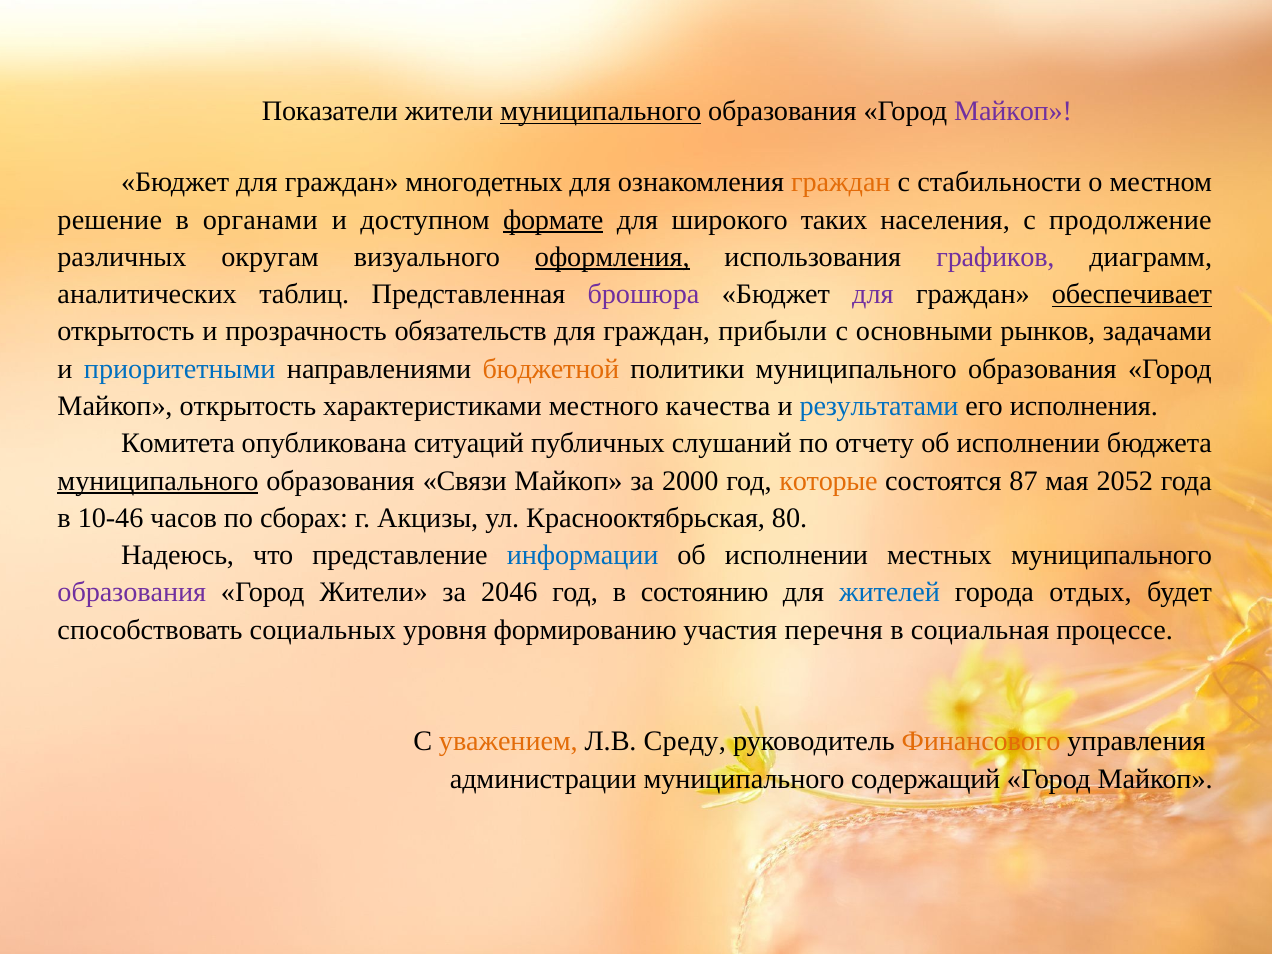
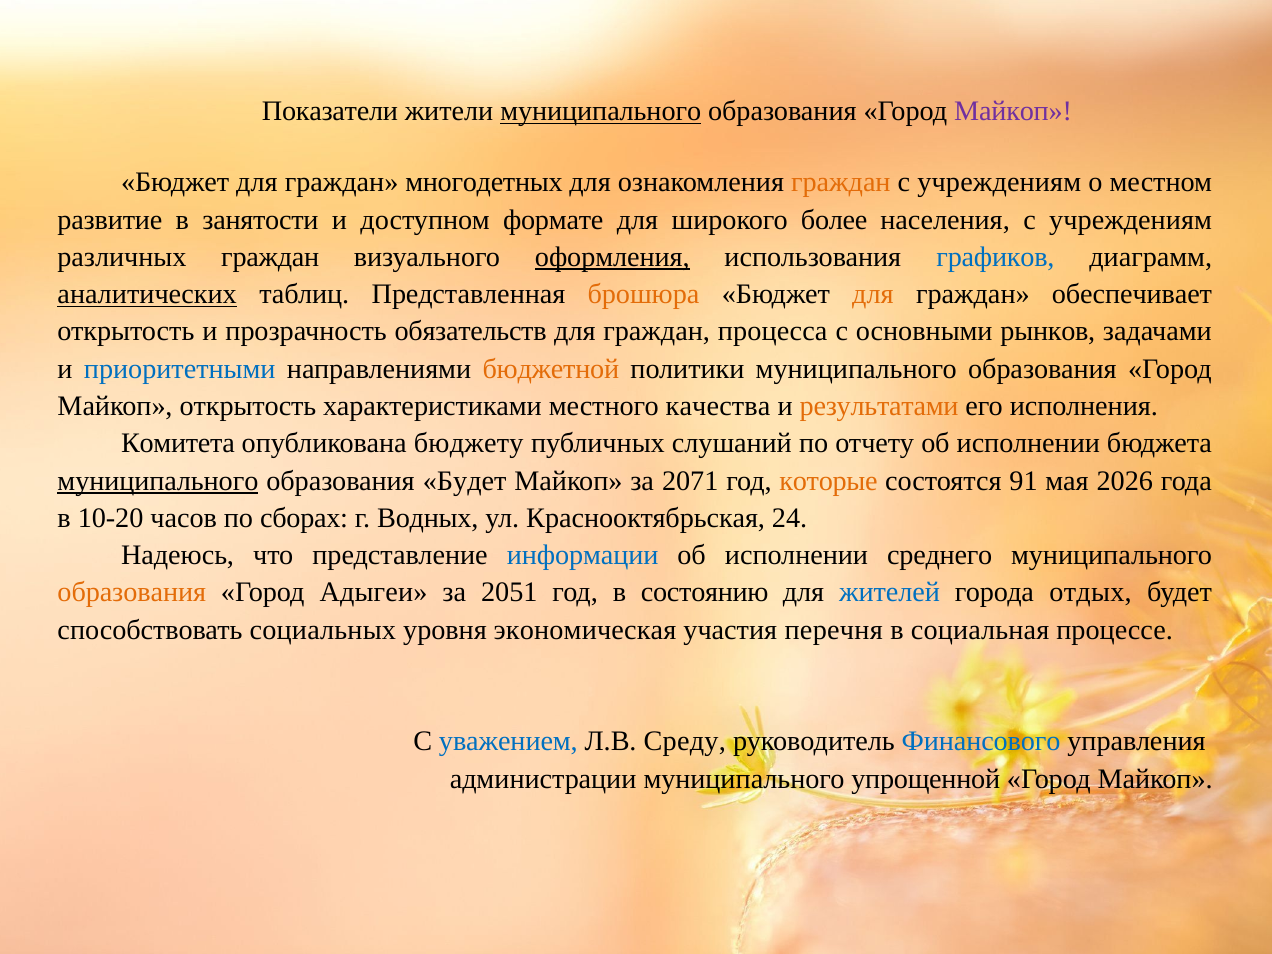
стабильности: стабильности -> учреждениям (999, 183)
решение: решение -> развитие (110, 220)
органами: органами -> занятости (260, 220)
формате underline: present -> none (553, 220)
таких: таких -> более (834, 220)
населения с продолжение: продолжение -> учреждениям (1131, 220)
различных округам: округам -> граждан (270, 257)
графиков colour: purple -> blue (995, 257)
аналитических underline: none -> present (147, 294)
брошюра colour: purple -> orange (643, 294)
для colour: purple -> orange (873, 294)
обеспечивает underline: present -> none (1132, 294)
прибыли: прибыли -> процесса (773, 332)
результатами colour: blue -> orange (879, 406)
ситуаций: ситуаций -> бюджету (469, 443)
образования Связи: Связи -> Будет (465, 481)
2000: 2000 -> 2071 (690, 481)
87: 87 -> 91 (1024, 481)
2052: 2052 -> 2026 (1125, 481)
10-46: 10-46 -> 10-20 (111, 518)
Акцизы: Акцизы -> Водных (428, 518)
80: 80 -> 24 (790, 518)
местных: местных -> среднего (940, 555)
образования colour: purple -> orange (132, 592)
Город Жители: Жители -> Адыгеи (374, 592)
2046: 2046 -> 2051 (509, 592)
формированию: формированию -> экономическая (585, 630)
уважением colour: orange -> blue (508, 742)
Финансового colour: orange -> blue (981, 742)
содержащий: содержащий -> упрощенной (926, 779)
